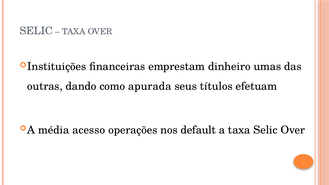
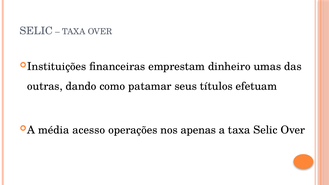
apurada: apurada -> patamar (150, 86)
default: default -> apenas (198, 130)
